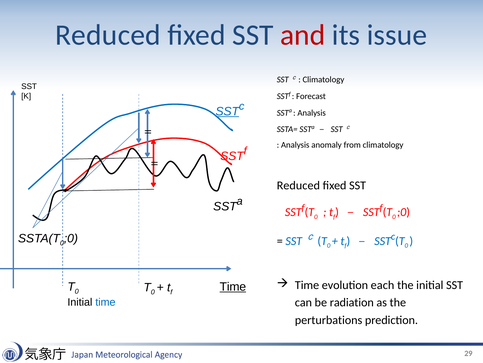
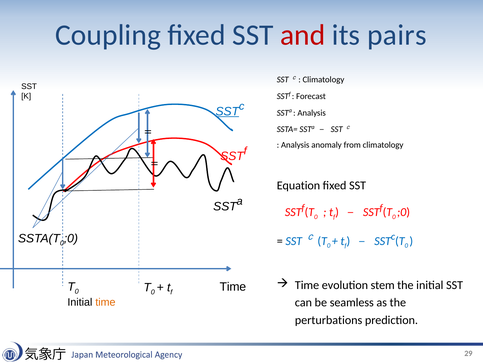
Reduced: Reduced -> Coupling (108, 35)
issue: issue -> pairs (397, 35)
Reduced: Reduced -> Equation (298, 185)
each: each -> stem (383, 285)
Time underline: present -> none (233, 286)
time colour: blue -> orange (105, 302)
radiation: radiation -> seamless (352, 302)
